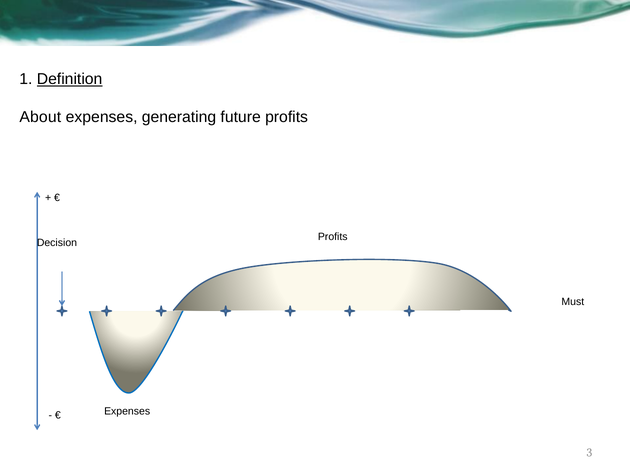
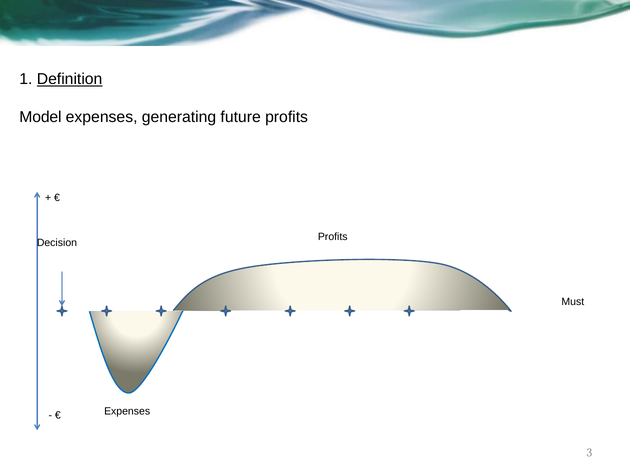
About: About -> Model (40, 117)
